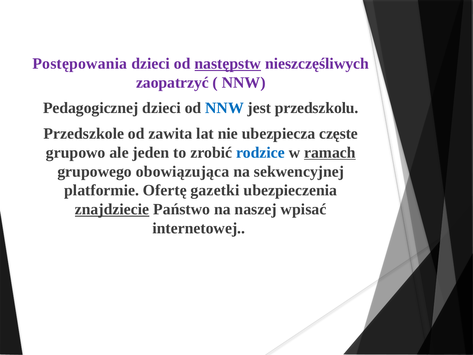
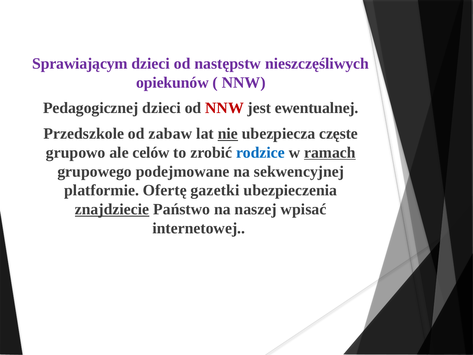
Postępowania: Postępowania -> Sprawiającym (80, 64)
następstw underline: present -> none (228, 64)
zaopatrzyć: zaopatrzyć -> opiekunów (172, 83)
NNW colour: blue -> red (225, 108)
przedszkolu: przedszkolu -> ewentualnej (317, 108)
zawita: zawita -> zabaw (170, 134)
nie underline: none -> present (228, 134)
jeden: jeden -> celów (151, 152)
obowiązująca: obowiązująca -> podejmowane (183, 171)
